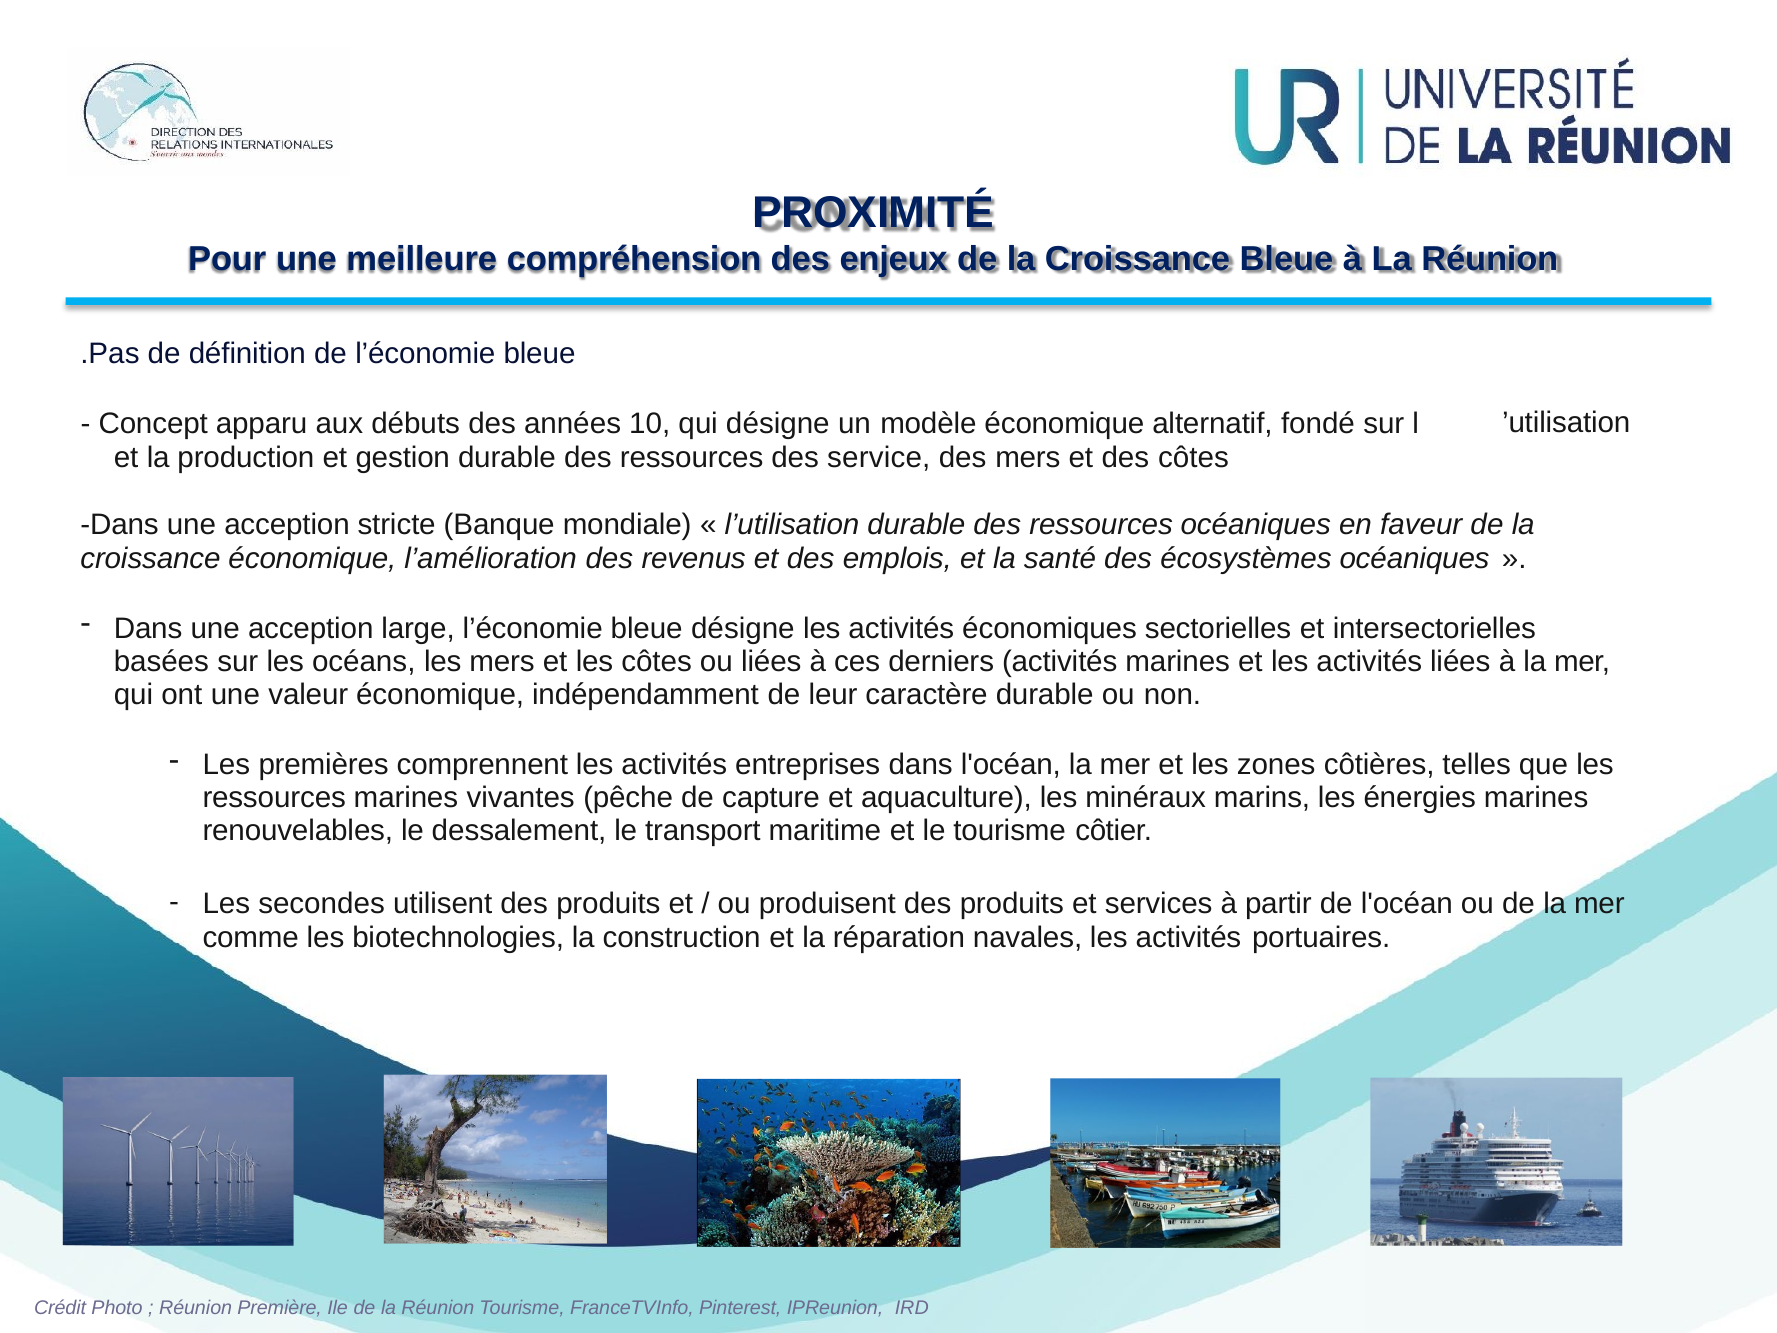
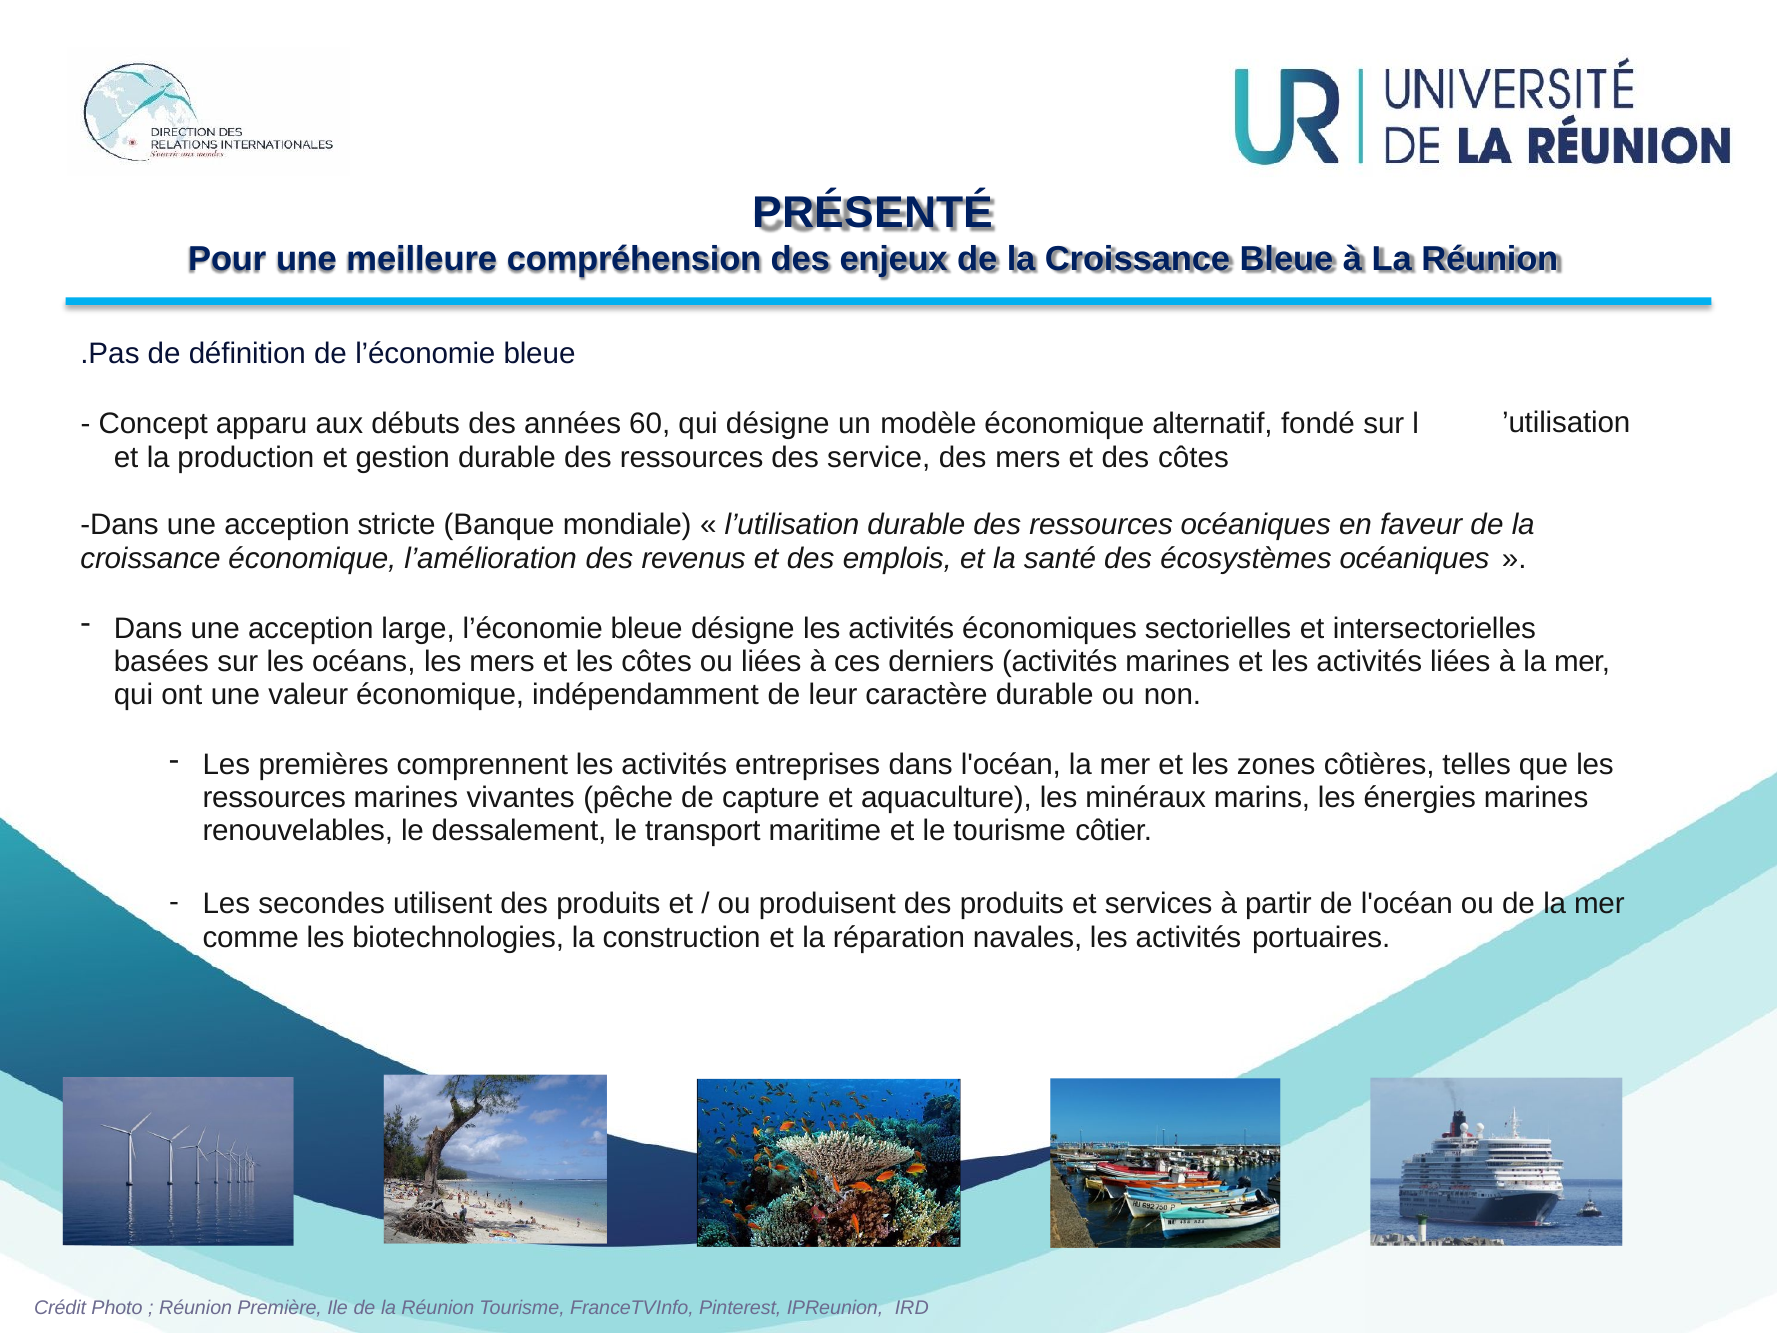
PROXIMITÉ: PROXIMITÉ -> PRÉSENTÉ (873, 213)
10: 10 -> 60 (650, 423)
